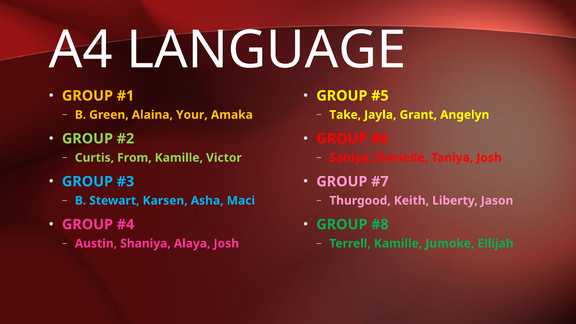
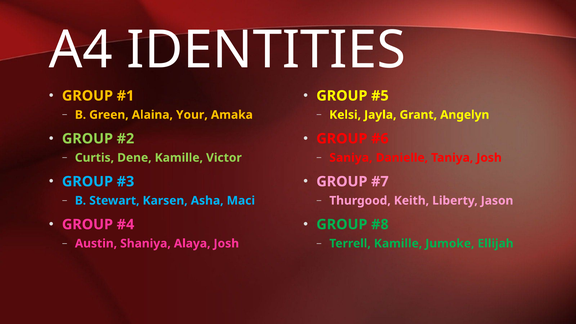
LANGUAGE: LANGUAGE -> IDENTITIES (266, 50)
Take: Take -> Kelsi (345, 115)
From: From -> Dene (134, 158)
